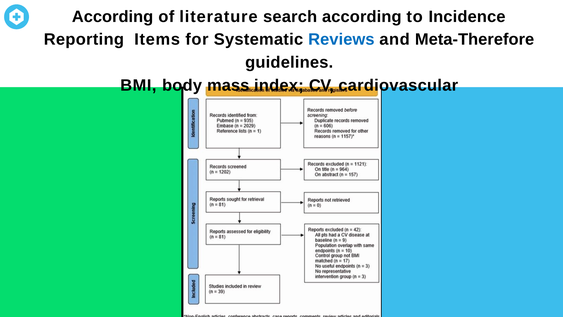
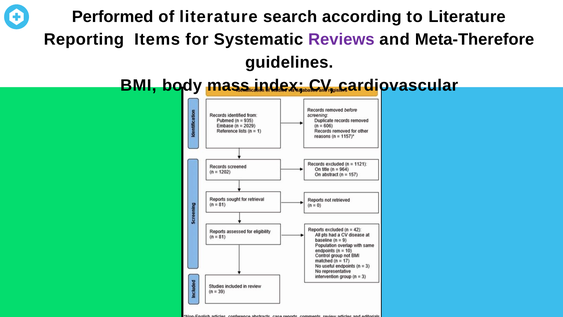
According: According -> Performed (113, 17)
to Incidence: Incidence -> Literature (467, 17)
Reviews colour: blue -> purple (341, 39)
